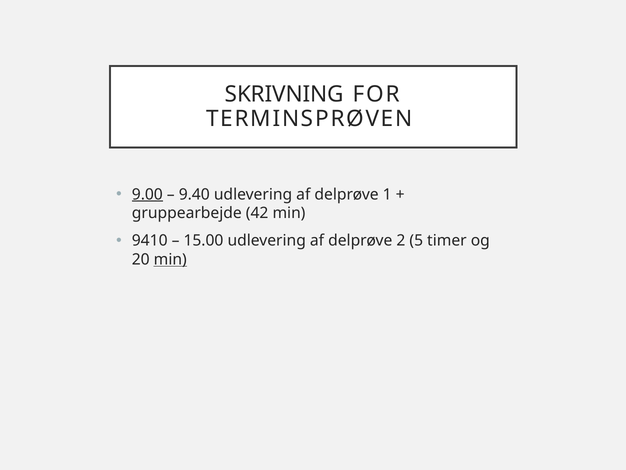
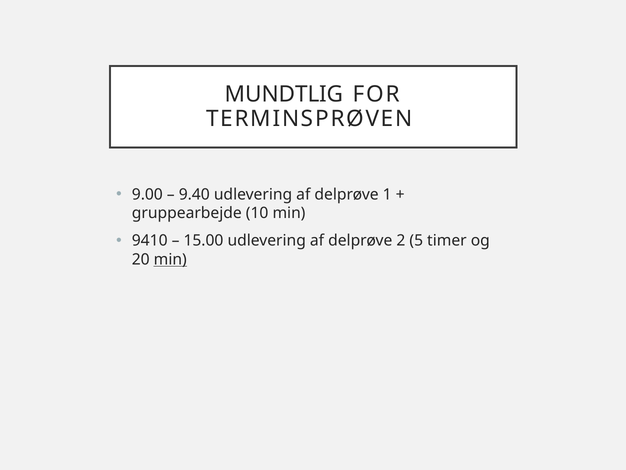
SKRIVNING: SKRIVNING -> MUNDTLIG (284, 94)
9.00 underline: present -> none (147, 194)
42: 42 -> 10 (257, 213)
